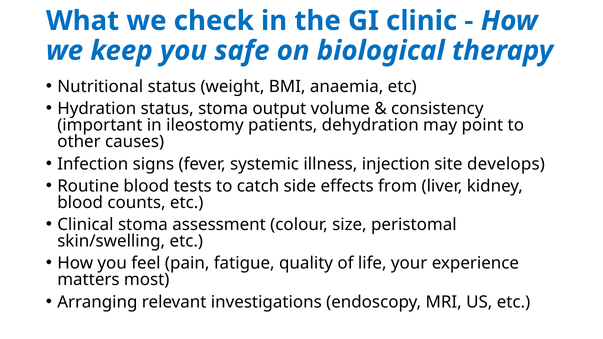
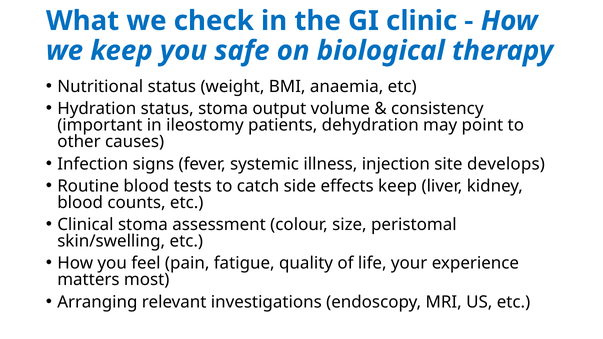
effects from: from -> keep (398, 186)
